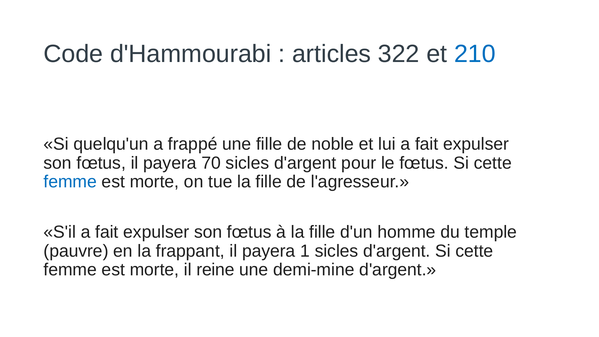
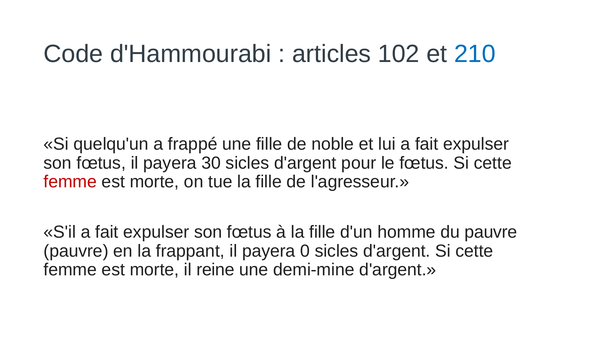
322: 322 -> 102 (399, 54)
70: 70 -> 30 (211, 163)
femme colour: blue -> red (70, 182)
du temple: temple -> pauvre (491, 232)
1: 1 -> 0 (305, 251)
